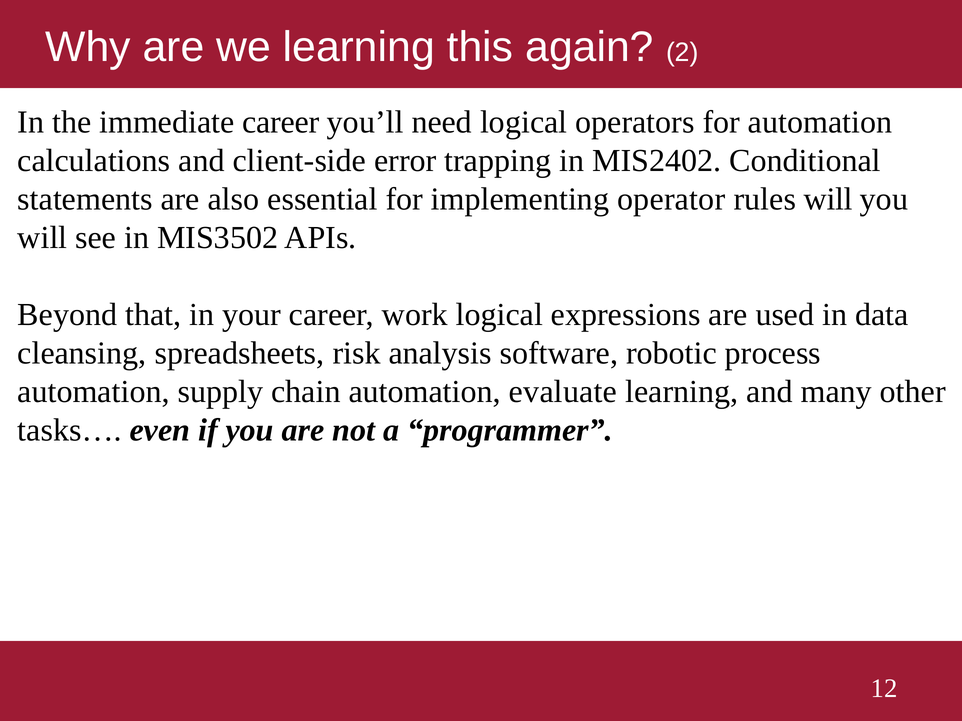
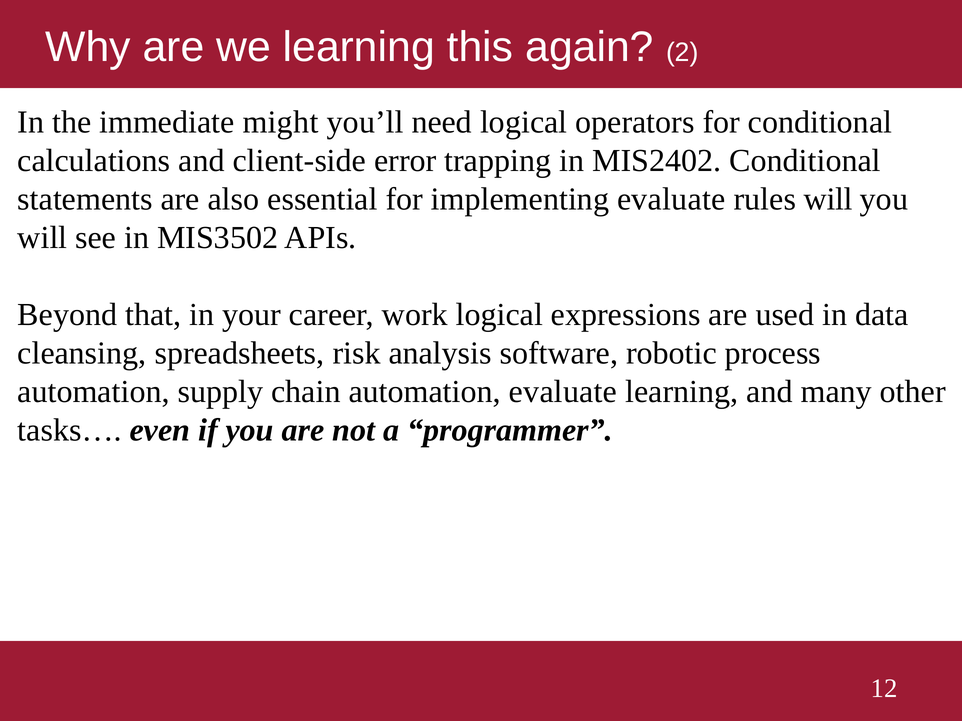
immediate career: career -> might (281, 122)
for automation: automation -> conditional (820, 122)
implementing operator: operator -> evaluate (671, 199)
